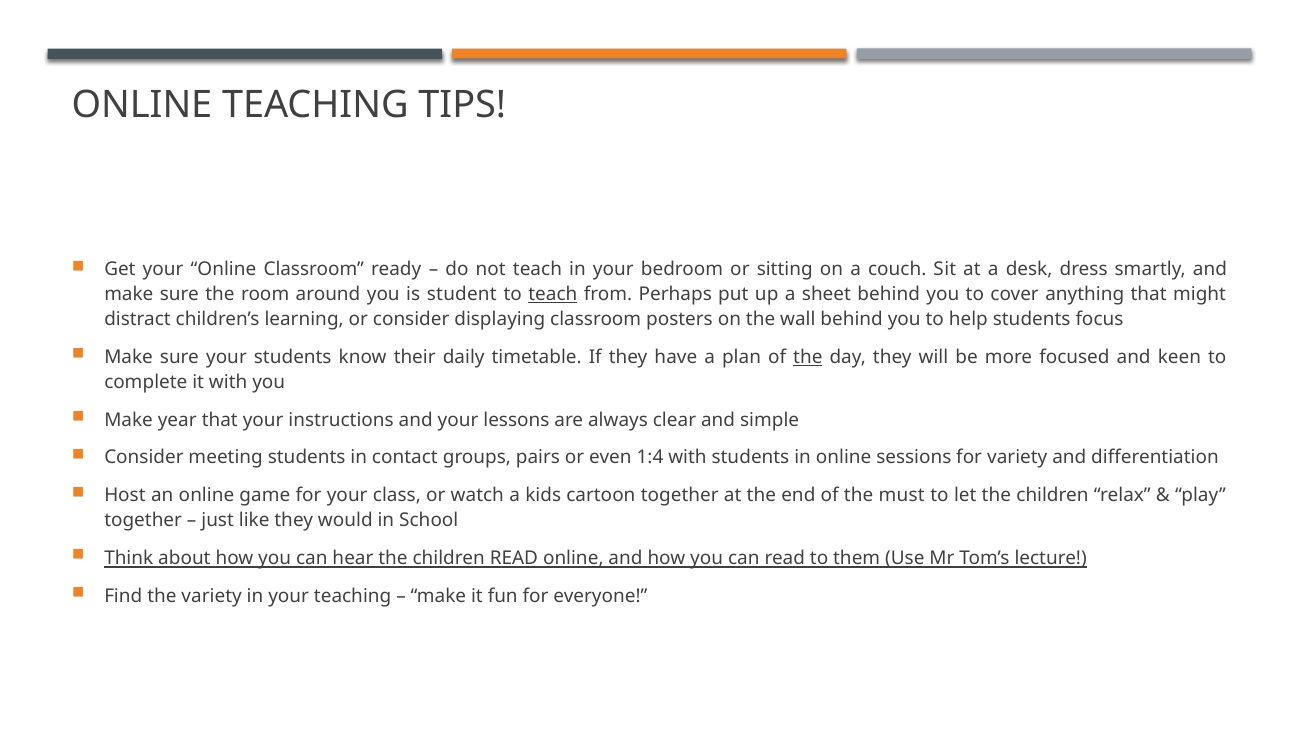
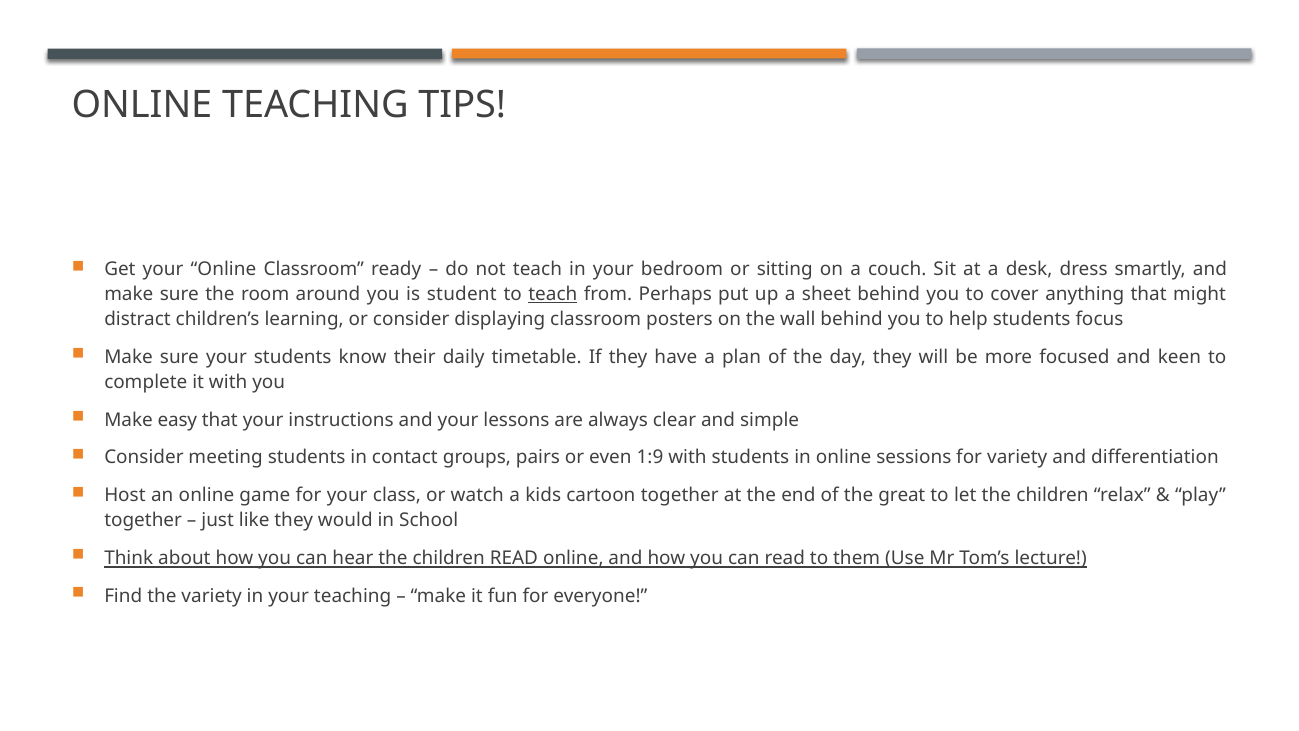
the underline: present -> none (808, 357)
year: year -> easy (177, 420)
1:4: 1:4 -> 1:9 (650, 457)
must: must -> great (902, 495)
